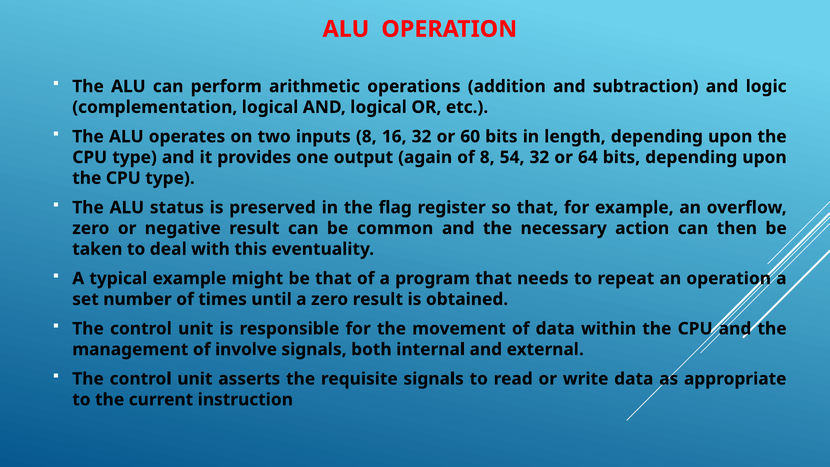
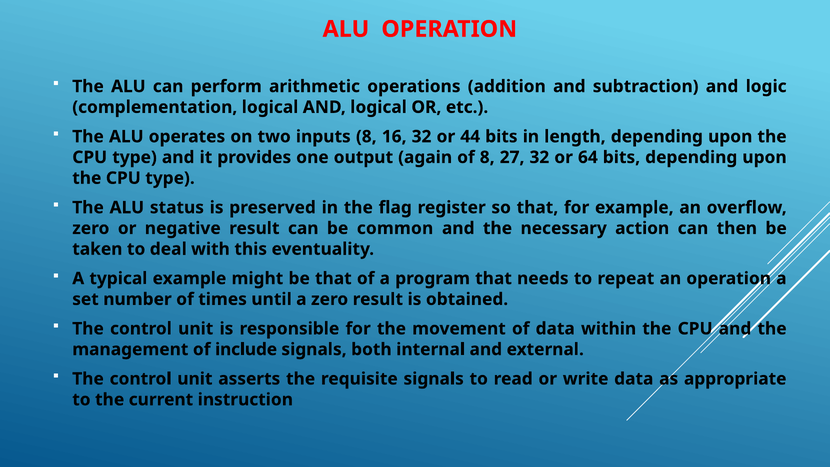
60: 60 -> 44 (470, 137)
54: 54 -> 27 (512, 157)
involve: involve -> include (246, 349)
